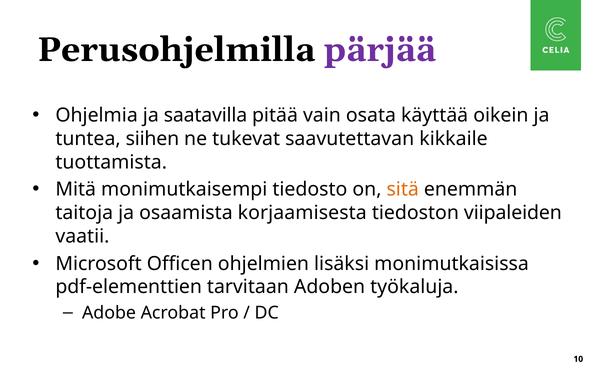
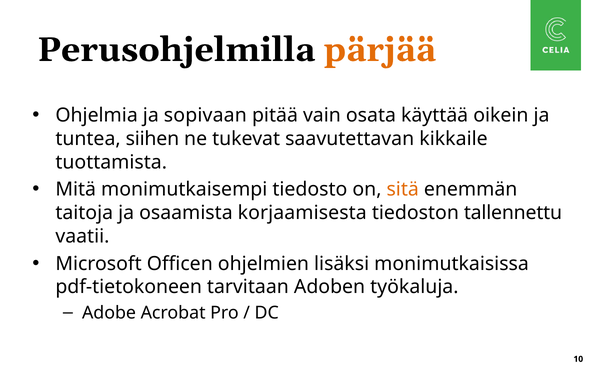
pärjää colour: purple -> orange (380, 50)
saatavilla: saatavilla -> sopivaan (205, 115)
viipaleiden: viipaleiden -> tallennettu (513, 213)
pdf-elementtien: pdf-elementtien -> pdf-tietokoneen (129, 287)
